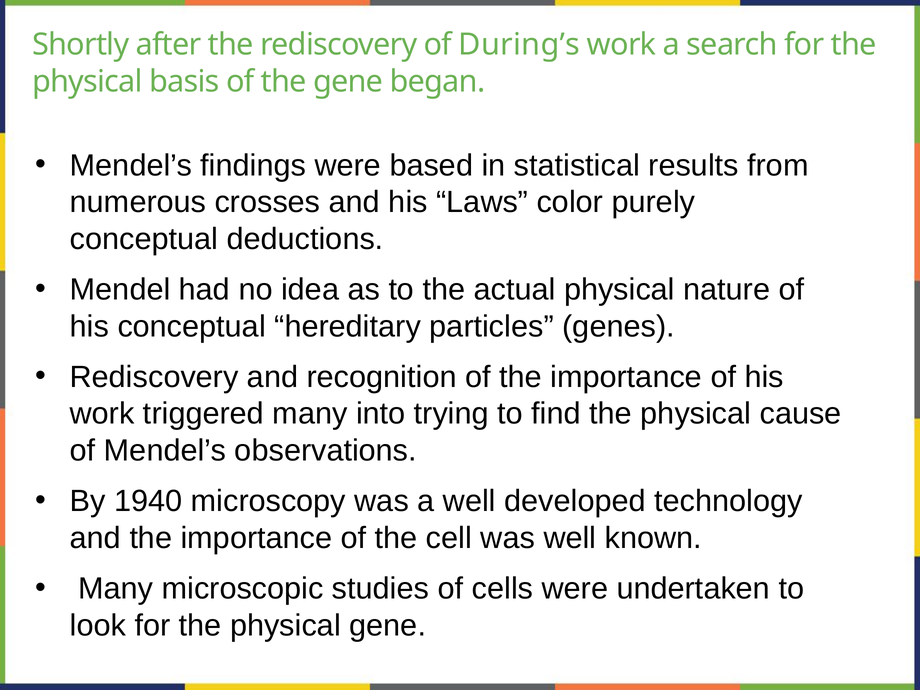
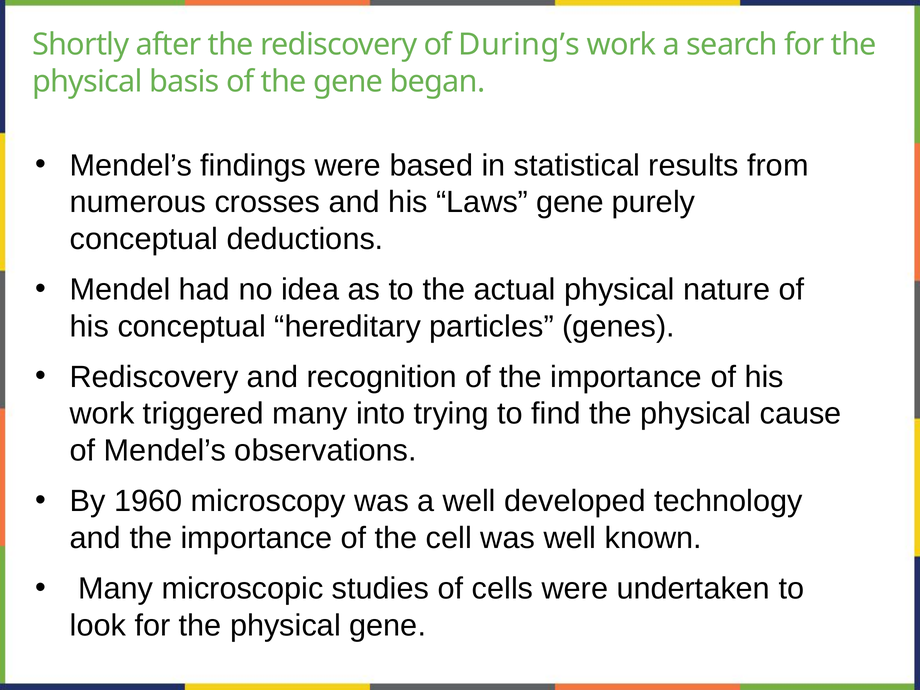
Laws color: color -> gene (570, 202)
1940: 1940 -> 1960 (148, 501)
